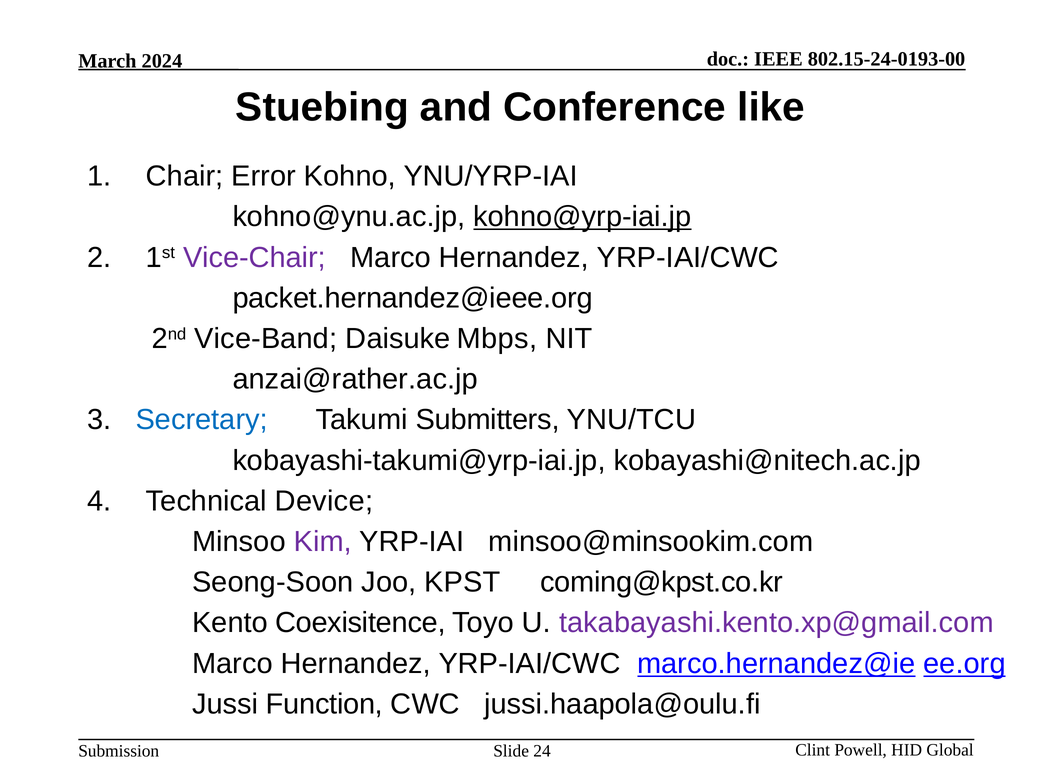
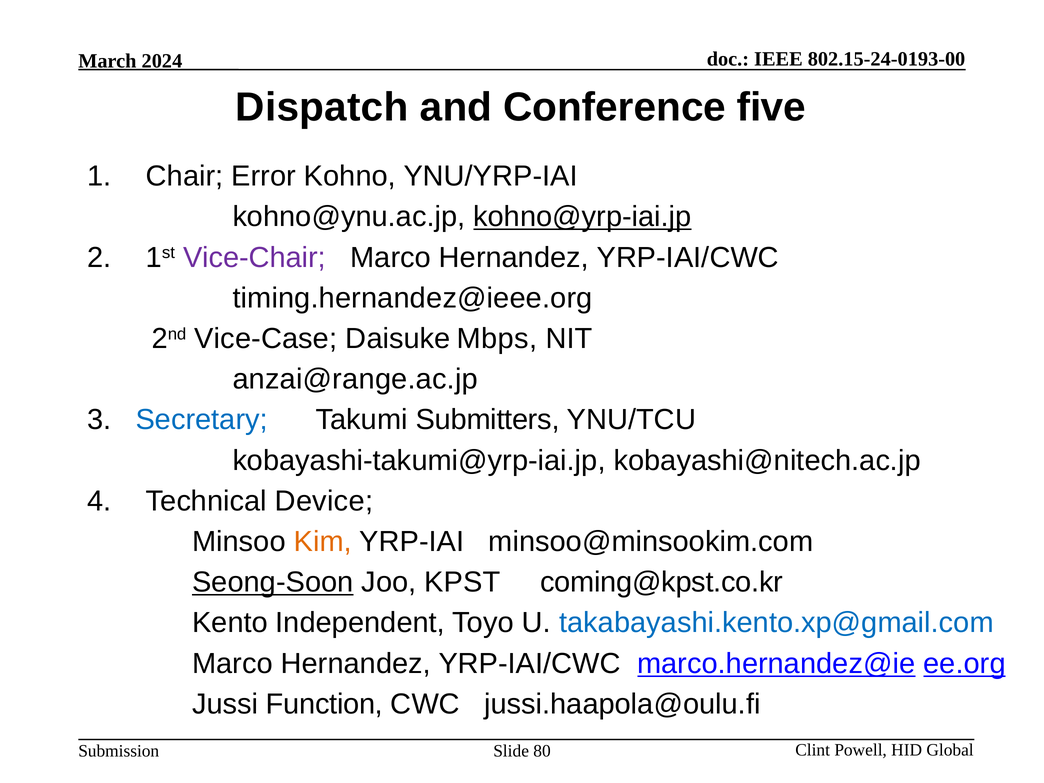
Stuebing: Stuebing -> Dispatch (322, 107)
like: like -> five (771, 107)
packet.hernandez@ieee.org: packet.hernandez@ieee.org -> timing.hernandez@ieee.org (413, 298)
Vice-Band: Vice-Band -> Vice-Case (266, 339)
anzai@rather.ac.jp: anzai@rather.ac.jp -> anzai@range.ac.jp (355, 379)
Kim colour: purple -> orange (323, 542)
Seong-Soon underline: none -> present (273, 582)
Coexisitence: Coexisitence -> Independent (360, 623)
takabayashi.kento.xp@gmail.com colour: purple -> blue (776, 623)
24: 24 -> 80 (542, 751)
